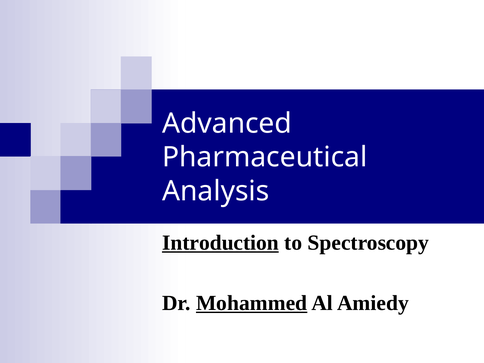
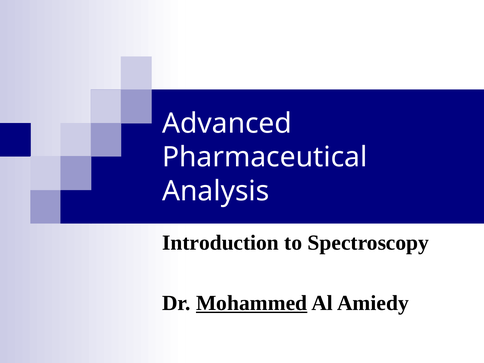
Introduction underline: present -> none (220, 243)
